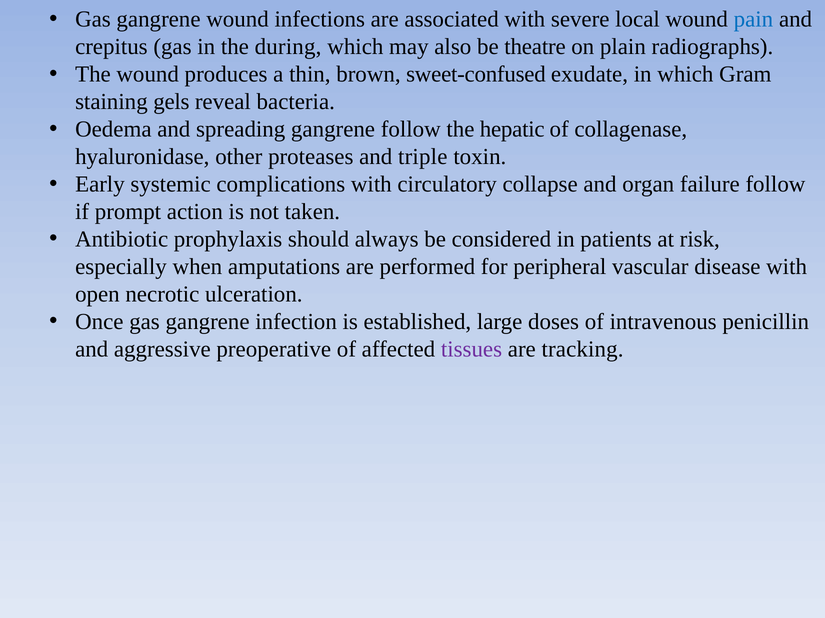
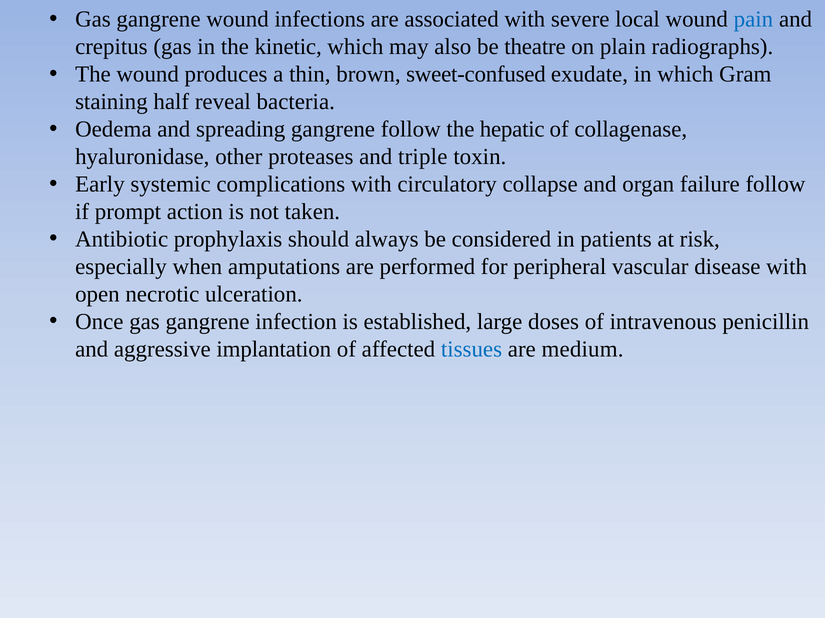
during: during -> kinetic (288, 47)
gels: gels -> half (171, 102)
preoperative: preoperative -> implantation (274, 350)
tissues colour: purple -> blue (472, 350)
tracking: tracking -> medium (583, 350)
